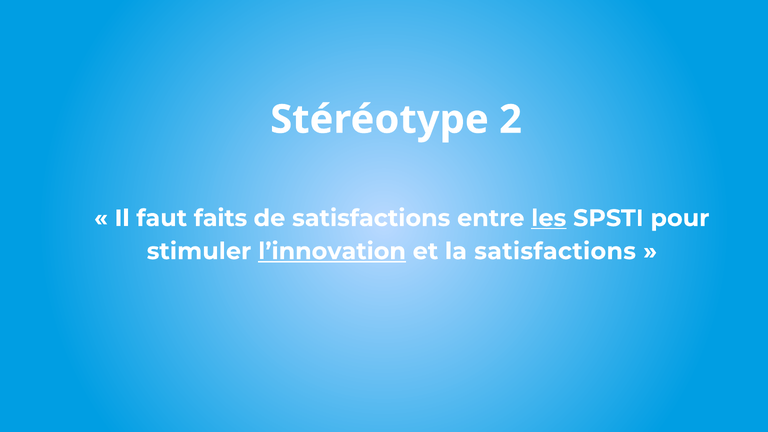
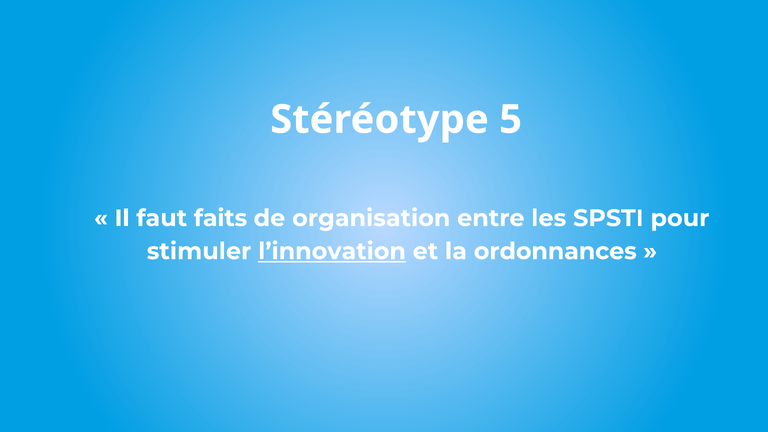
2: 2 -> 5 (511, 120)
de satisfactions: satisfactions -> organisation (371, 218)
les underline: present -> none (549, 218)
la satisfactions: satisfactions -> ordonnances (555, 251)
